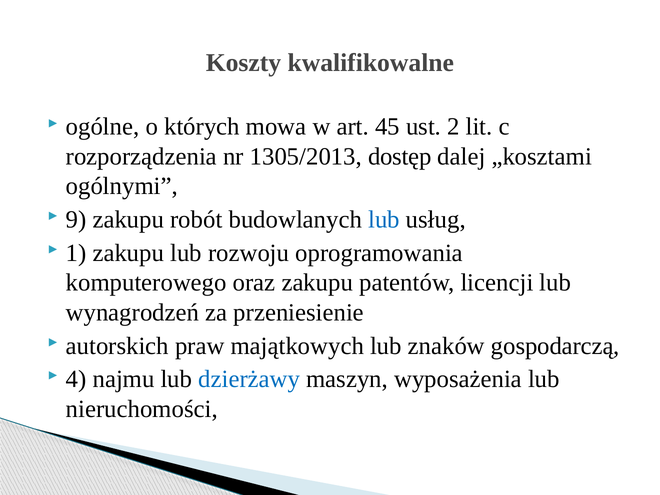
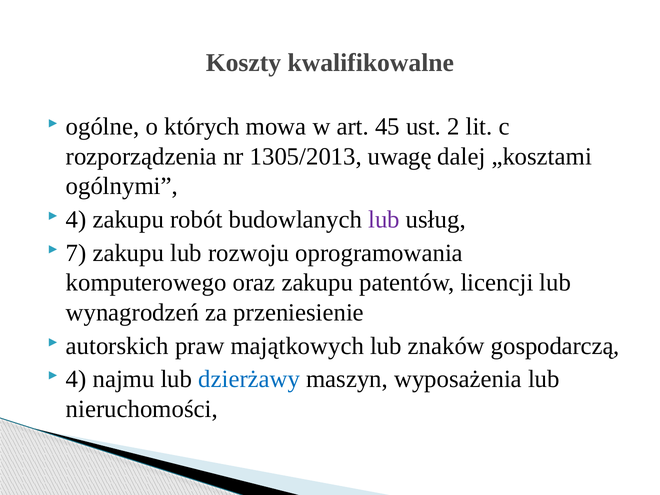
dostęp: dostęp -> uwagę (400, 156)
9: 9 -> 4 (76, 220)
lub colour: blue -> purple (384, 220)
1: 1 -> 7 (76, 253)
